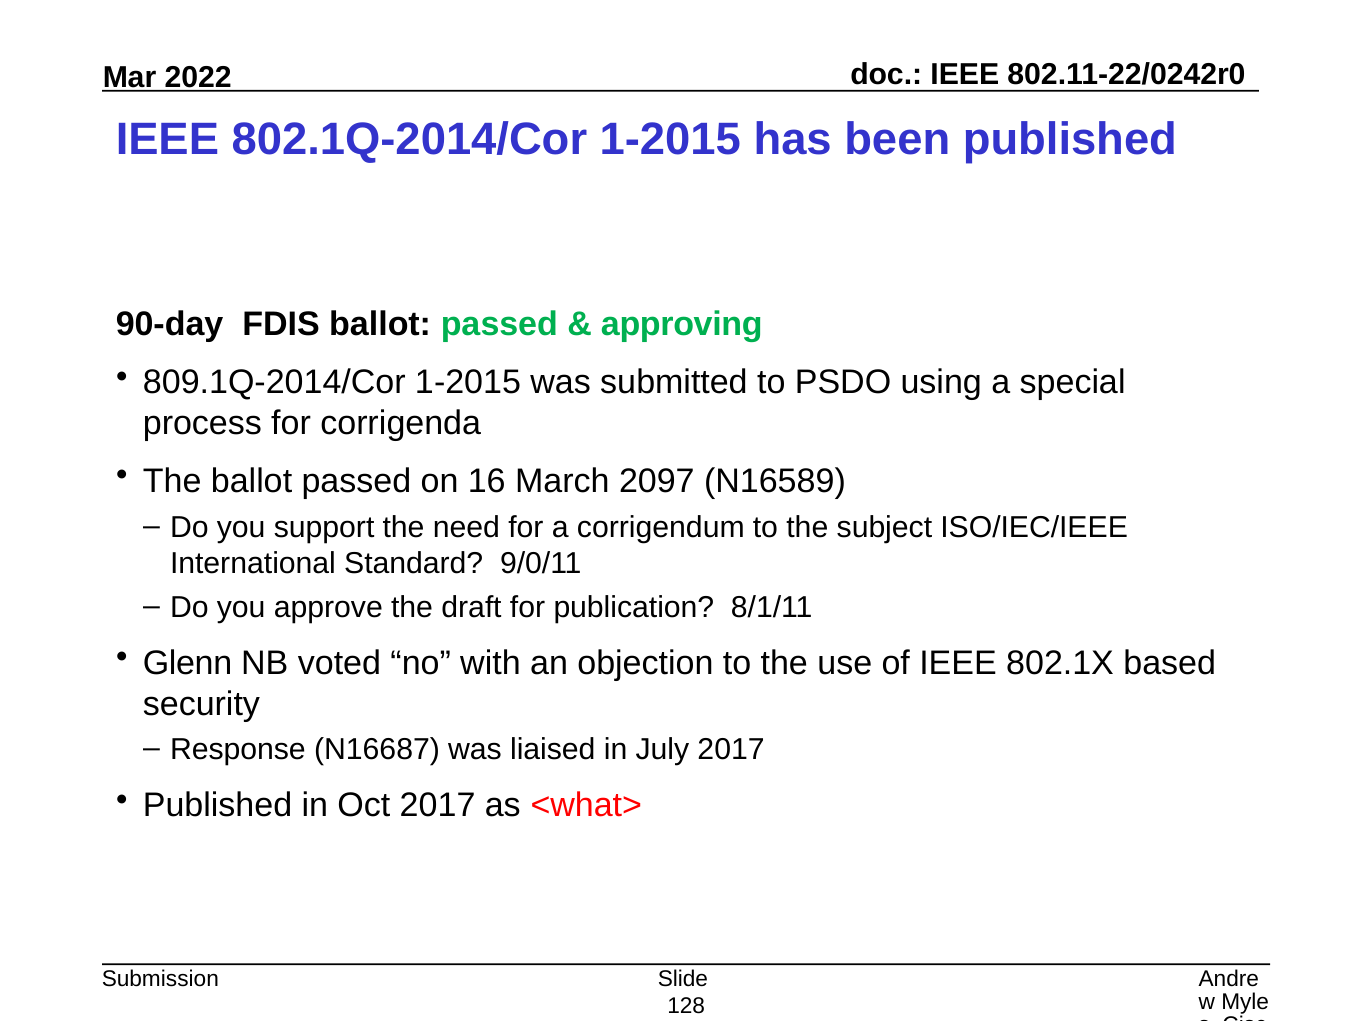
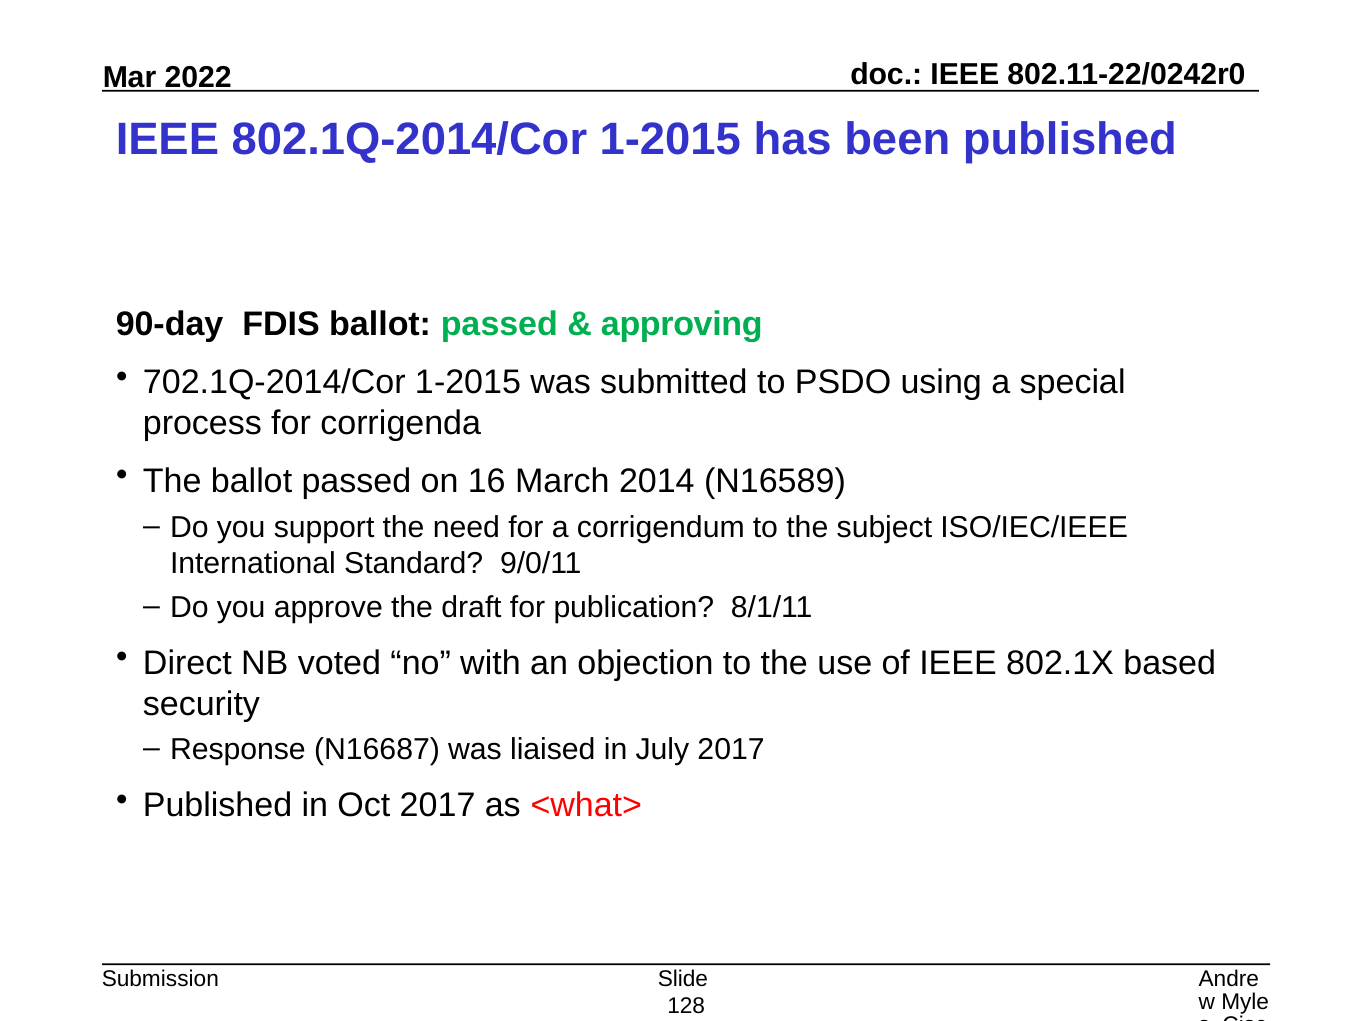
809.1Q-2014/Cor: 809.1Q-2014/Cor -> 702.1Q-2014/Cor (274, 382)
2097: 2097 -> 2014 (657, 481)
Glenn: Glenn -> Direct (187, 663)
